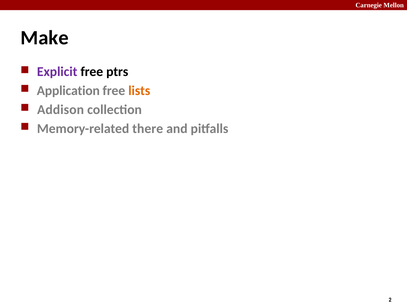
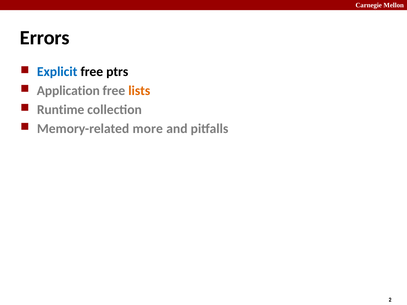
Make: Make -> Errors (45, 38)
Explicit colour: purple -> blue (57, 72)
Addison: Addison -> Runtime (61, 110)
there: there -> more (148, 129)
